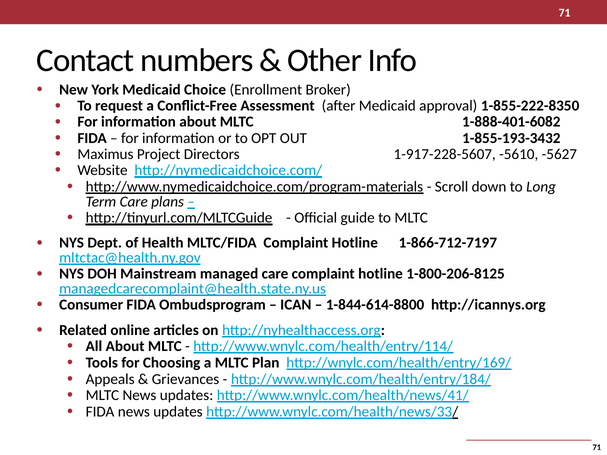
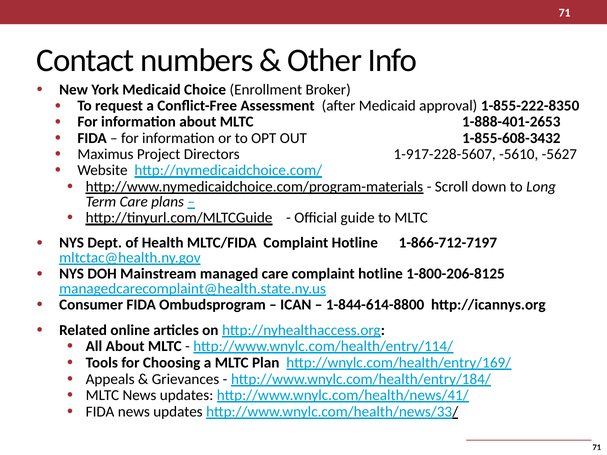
1-888-401-6082: 1-888-401-6082 -> 1-888-401-2653 (511, 122)
1-855-193-3432: 1-855-193-3432 -> 1-855-608-3432 (511, 138)
